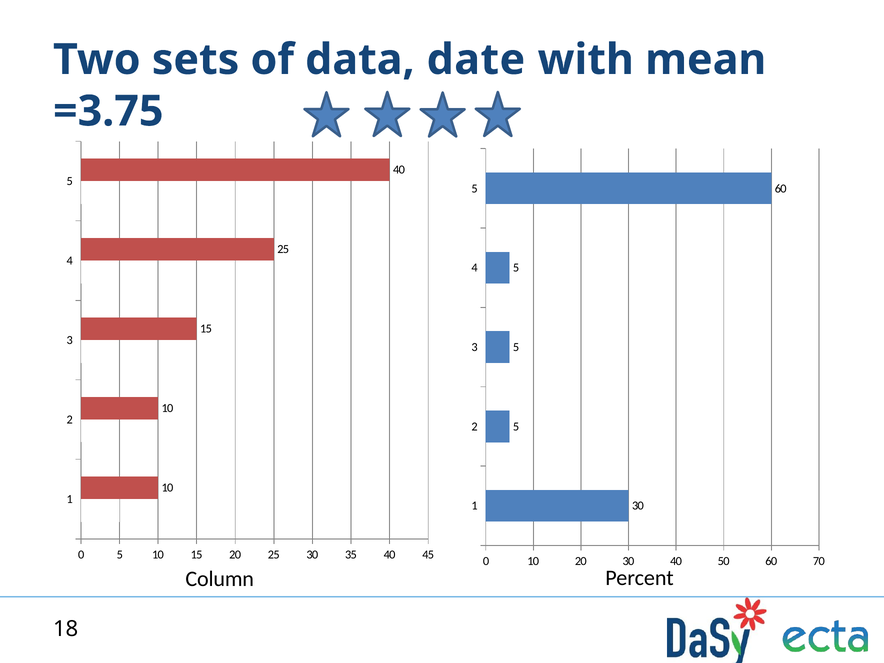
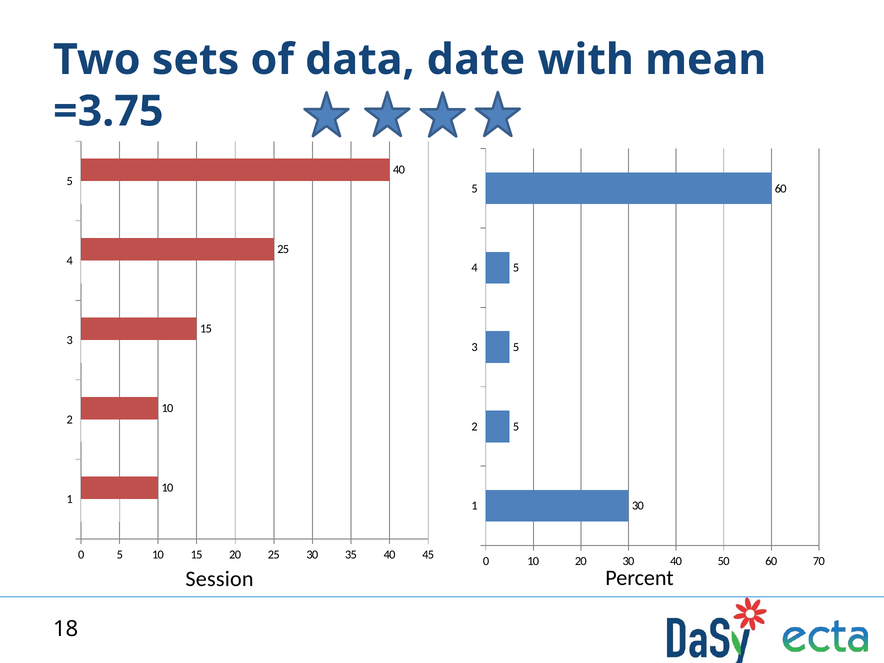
Column: Column -> Session (220, 579)
